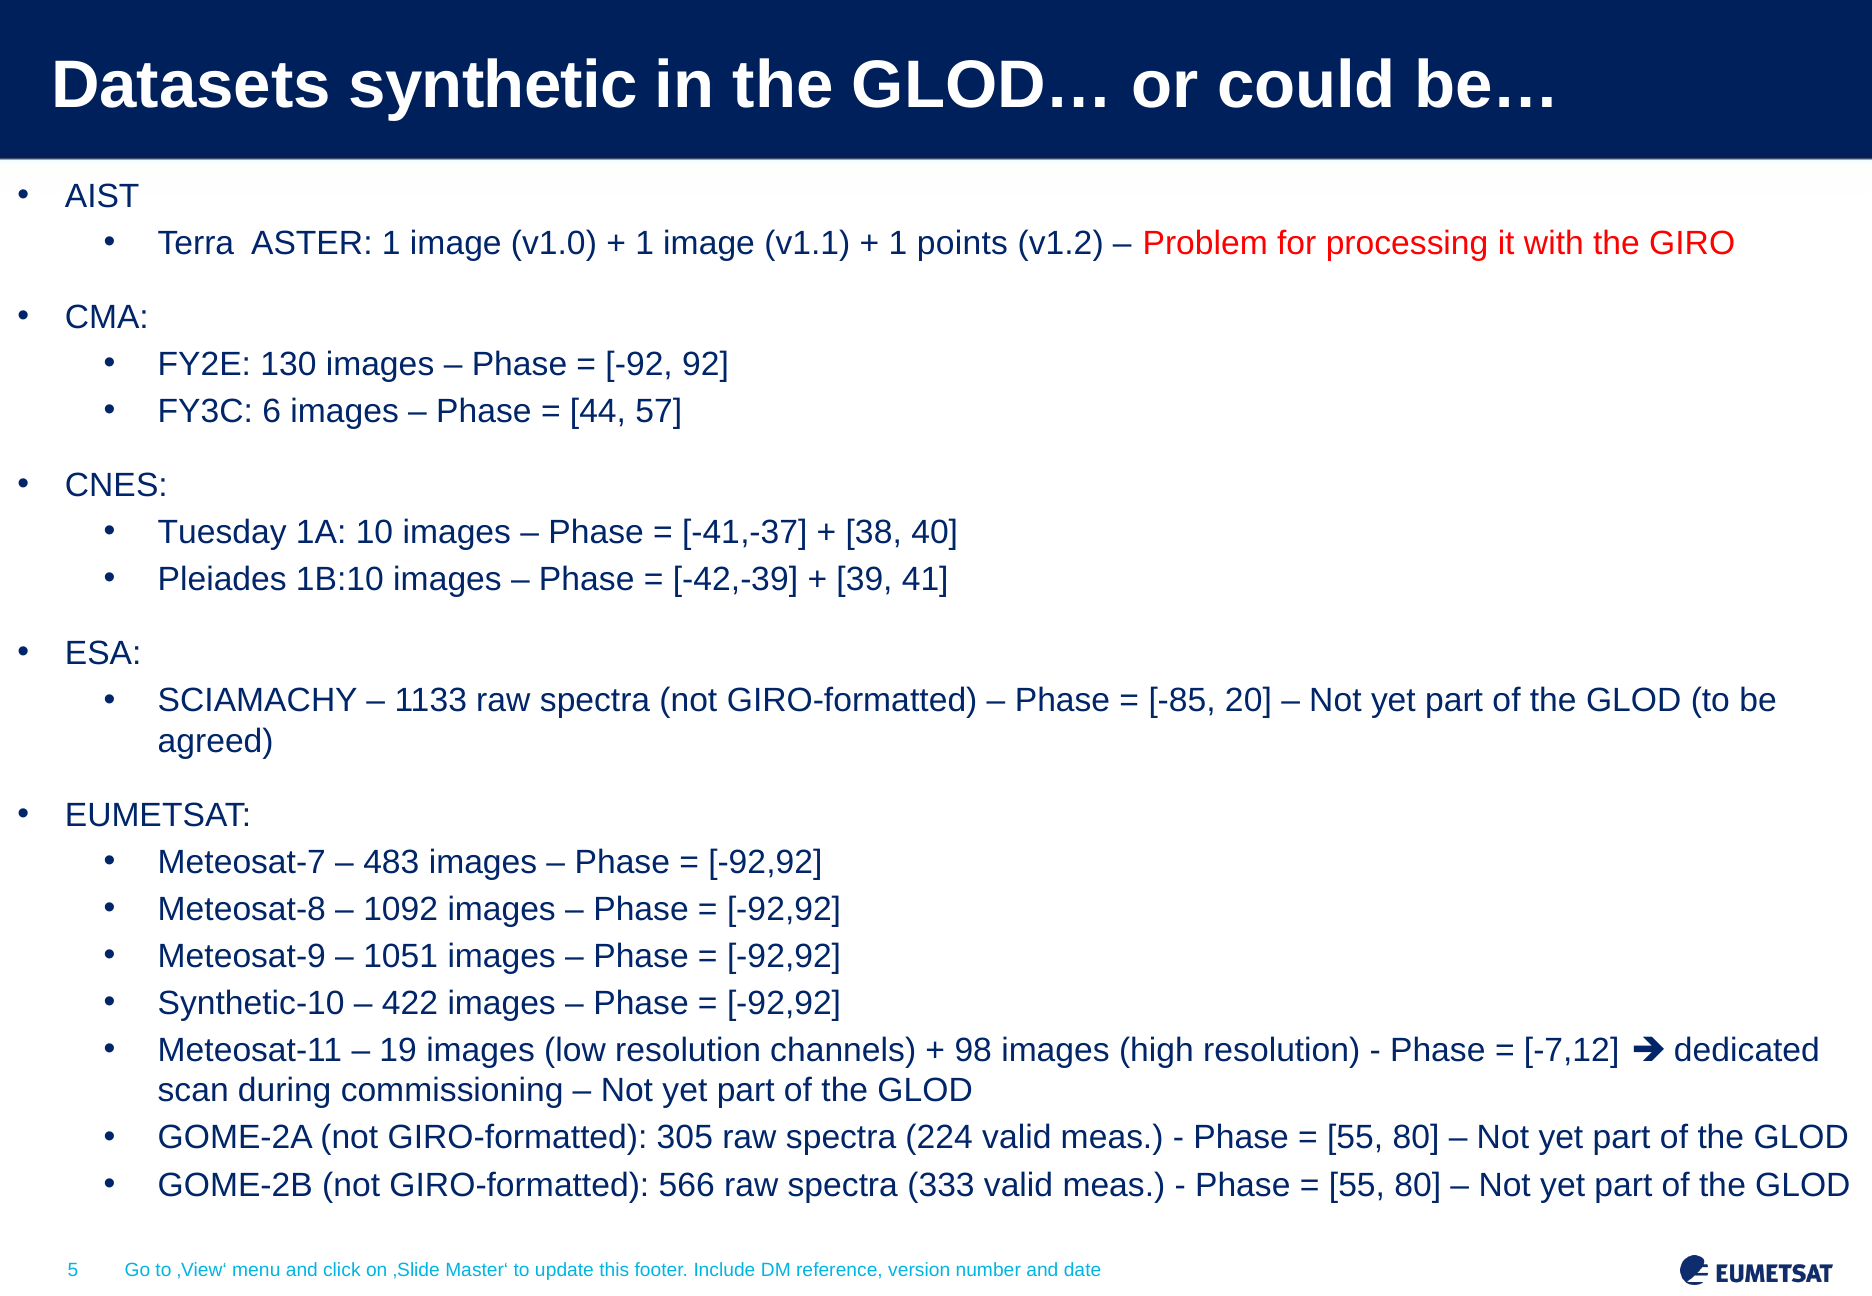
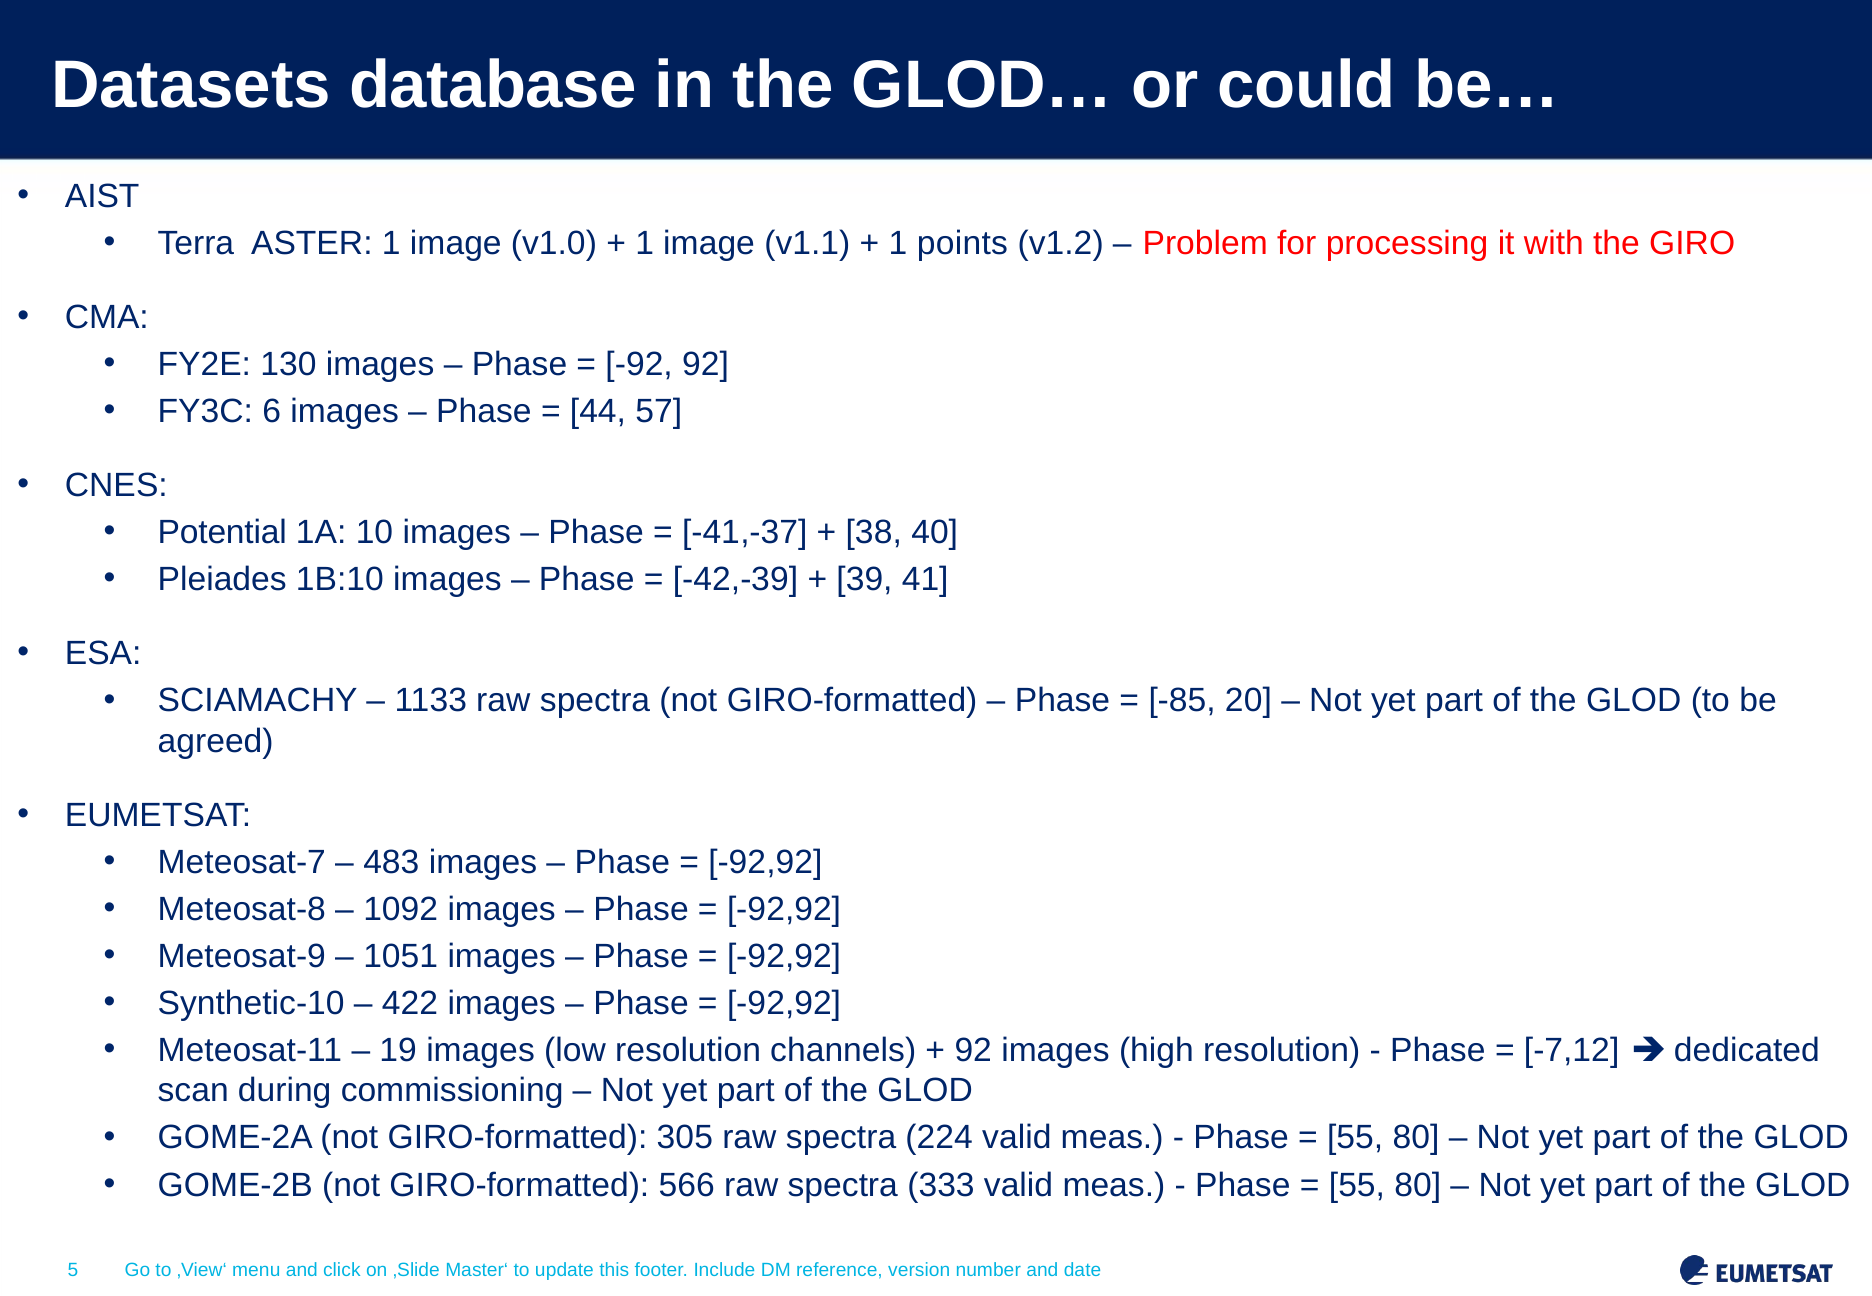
synthetic: synthetic -> database (493, 85)
Tuesday: Tuesday -> Potential (222, 533)
98: 98 -> 92 (973, 1050)
